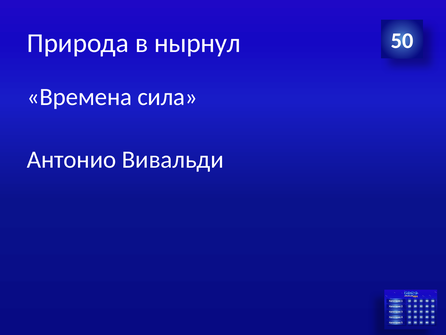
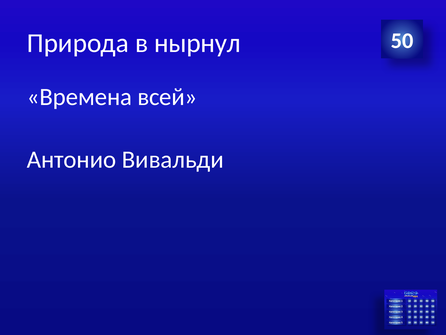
сила: сила -> всей (167, 97)
